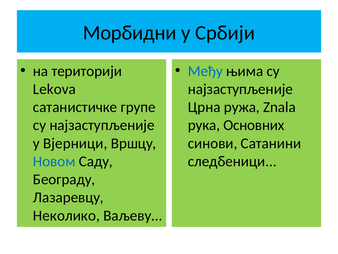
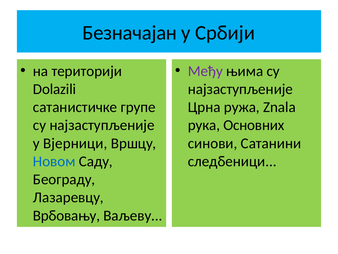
Морбидни: Морбидни -> Безначајан (130, 33)
Међу colour: blue -> purple (205, 71)
Lekova: Lekova -> Dolazili (54, 89)
Неколико: Неколико -> Врбовању (66, 215)
